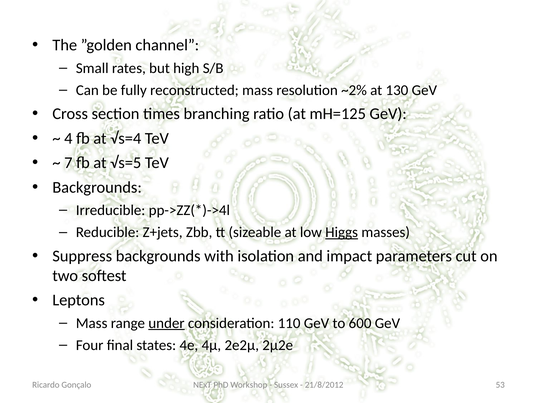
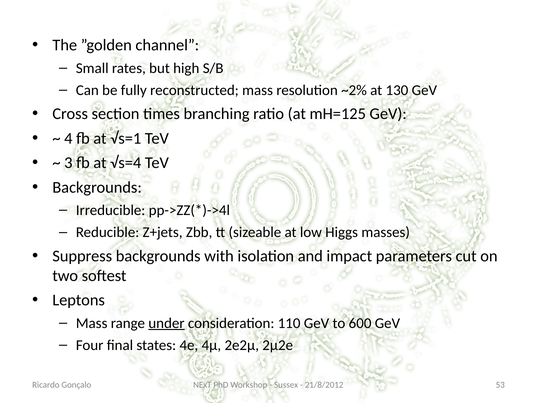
√s=4: √s=4 -> √s=1 (126, 138)
7: 7 -> 3 (68, 163)
√s=5: √s=5 -> √s=4 (126, 163)
Higgs underline: present -> none (342, 232)
